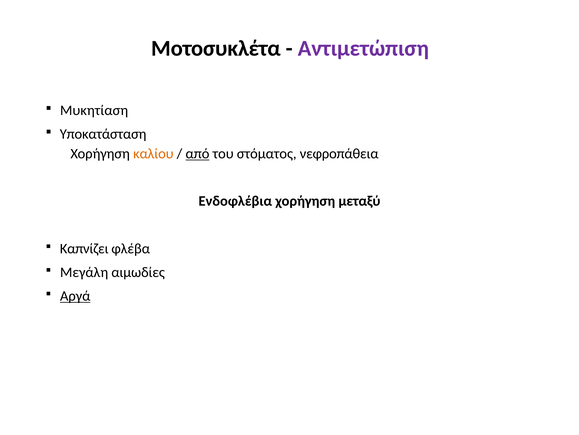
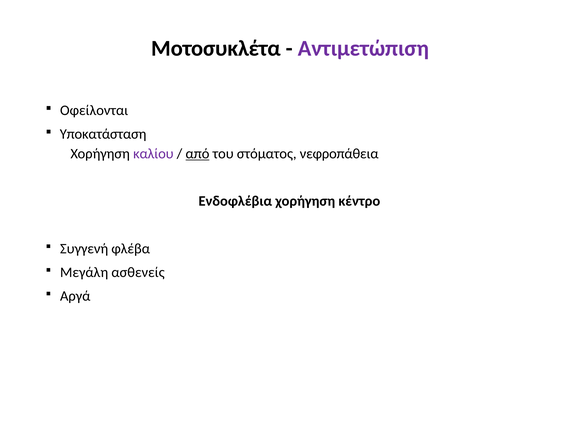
Μυκητίαση: Μυκητίαση -> Οφείλονται (94, 110)
καλίου colour: orange -> purple (153, 153)
μεταξύ: μεταξύ -> κέντρο (359, 201)
Καπνίζει: Καπνίζει -> Συγγενή (84, 248)
αιμωδίες: αιμωδίες -> ασθενείς (138, 272)
Αργά underline: present -> none (75, 296)
